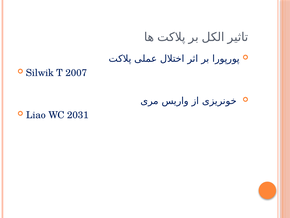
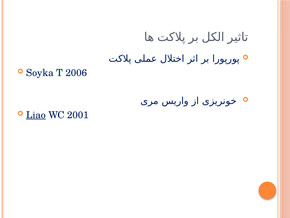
Silwik: Silwik -> Soyka (40, 73)
2007: 2007 -> 2006 (76, 73)
Liao underline: none -> present (36, 115)
2031: 2031 -> 2001 (78, 115)
